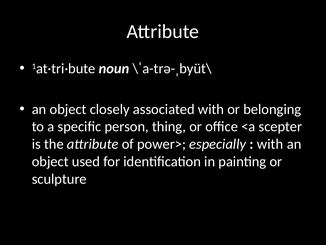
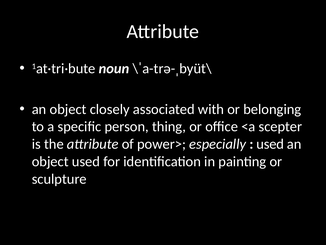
with: with -> used (270, 144)
